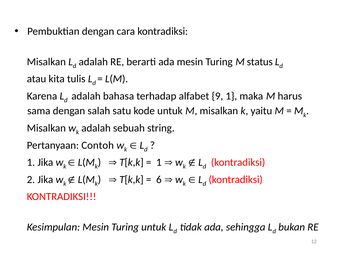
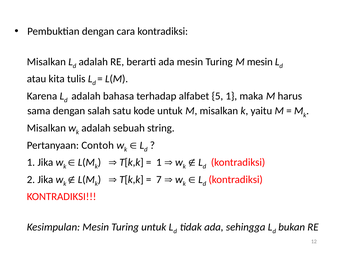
M status: status -> mesin (260, 62)
9: 9 -> 5 (217, 96)
6: 6 -> 7 (159, 179)
